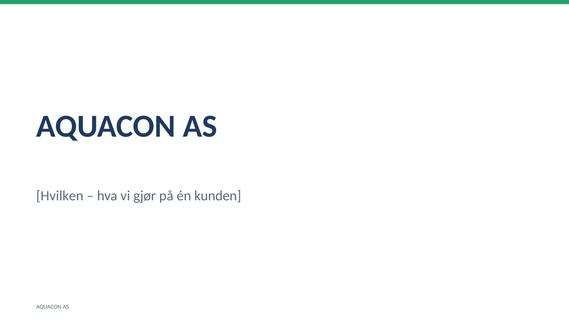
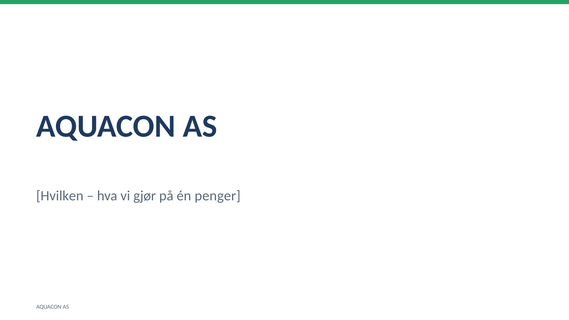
kunden: kunden -> penger (218, 196)
